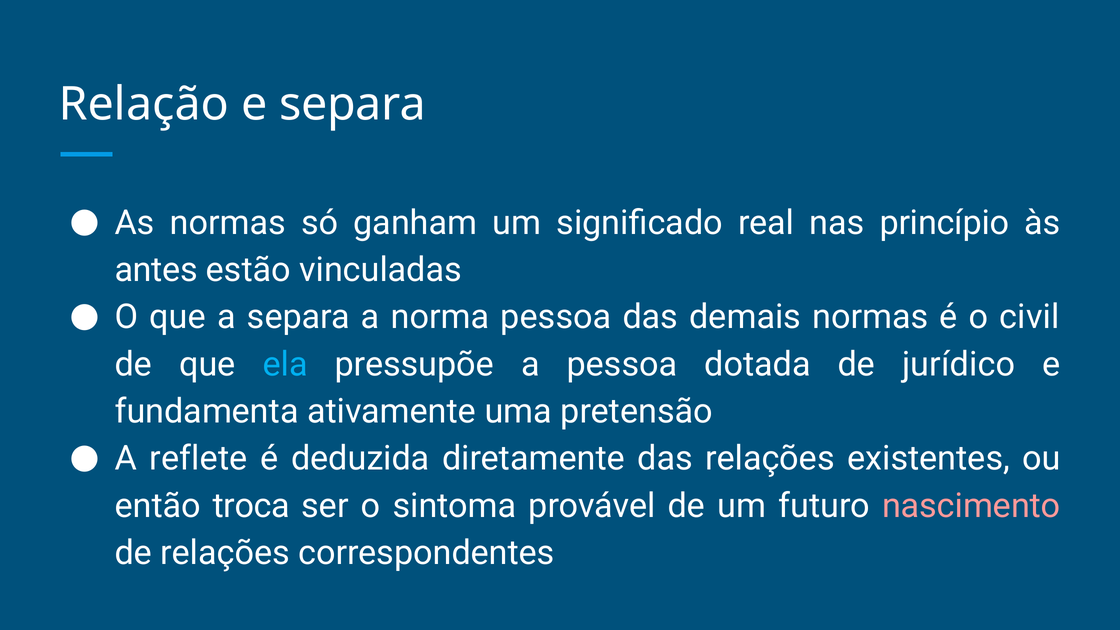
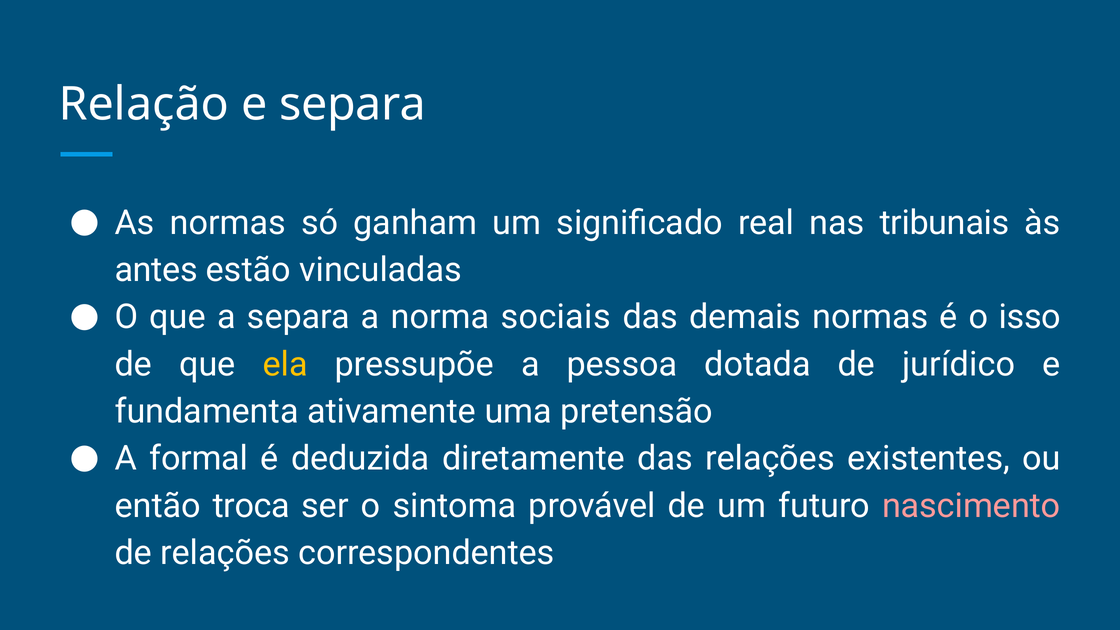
princípio: princípio -> tribunais (944, 223)
norma pessoa: pessoa -> sociais (556, 317)
civil: civil -> isso (1030, 317)
ela colour: light blue -> yellow (285, 364)
reflete: reflete -> formal (199, 459)
